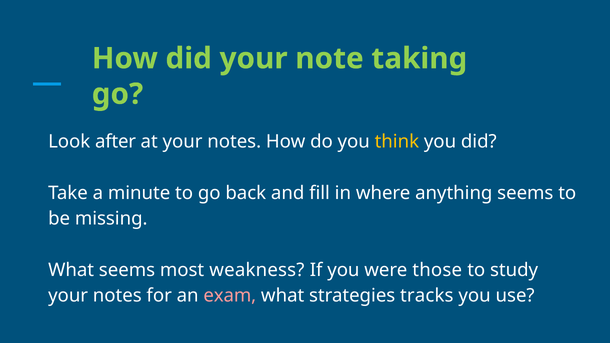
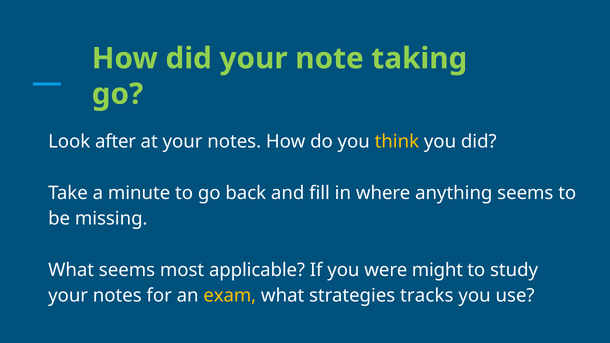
weakness: weakness -> applicable (257, 270)
those: those -> might (437, 270)
exam colour: pink -> yellow (230, 296)
